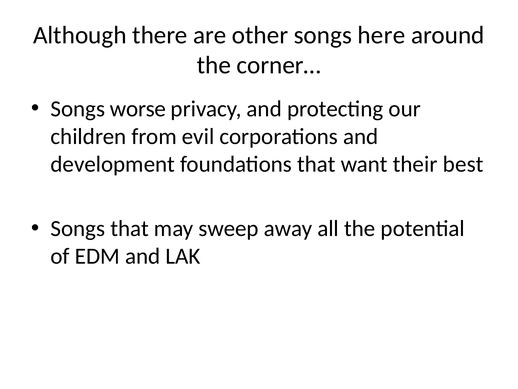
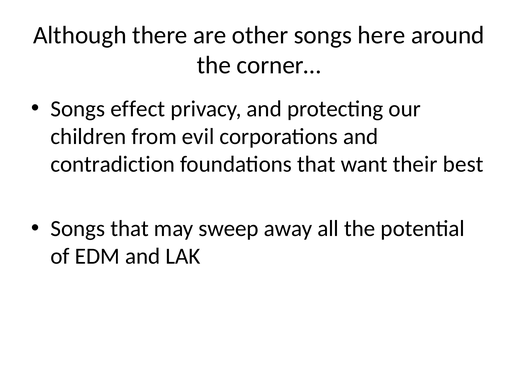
worse: worse -> effect (138, 109)
development: development -> contradiction (113, 164)
